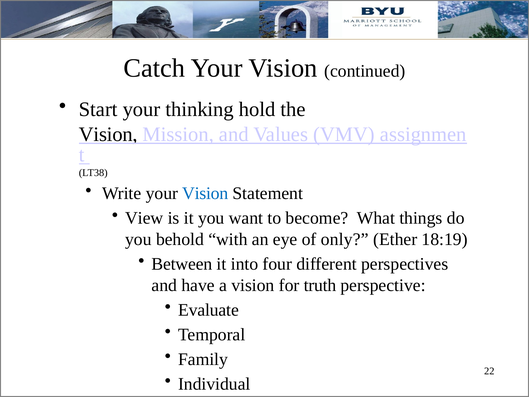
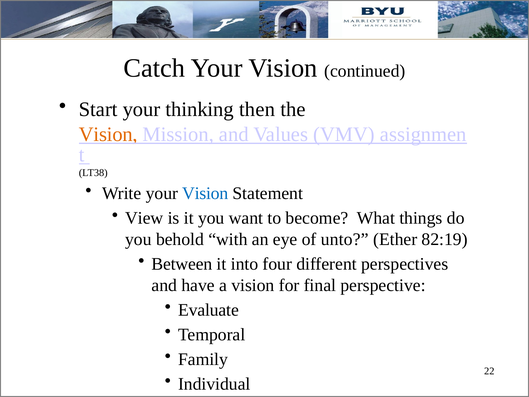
hold: hold -> then (257, 109)
Vision colour: black -> orange (108, 134)
only: only -> unto (345, 239)
18:19: 18:19 -> 82:19 (445, 239)
truth: truth -> final (320, 285)
